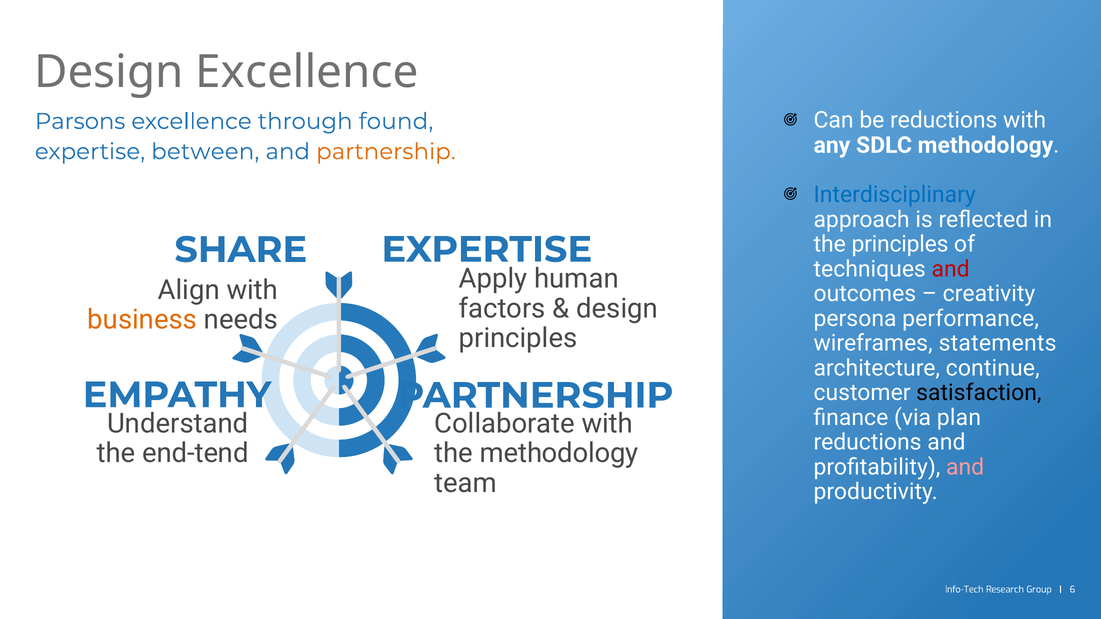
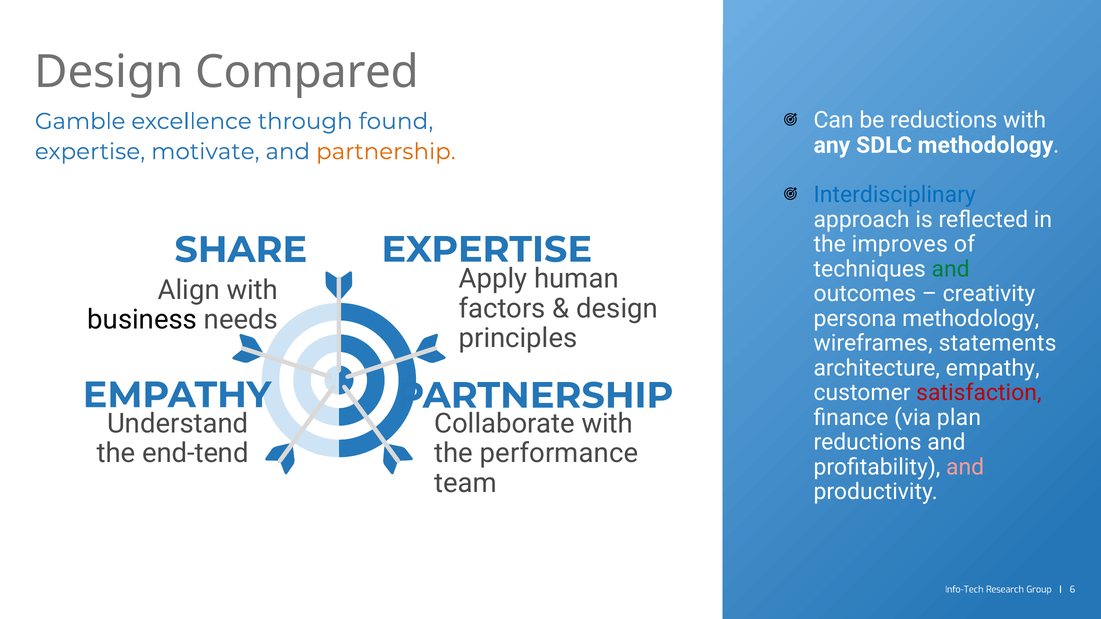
Design Excellence: Excellence -> Compared (307, 72)
Parsons: Parsons -> Gamble (80, 121)
between: between -> motivate (205, 152)
the principles: principles -> improves (900, 244)
and colour: red -> green (951, 269)
business colour: orange -> black (142, 320)
persona performance: performance -> methodology (971, 319)
architecture continue: continue -> empathy (993, 368)
satisfaction colour: black -> red (979, 393)
the methodology: methodology -> performance (559, 454)
